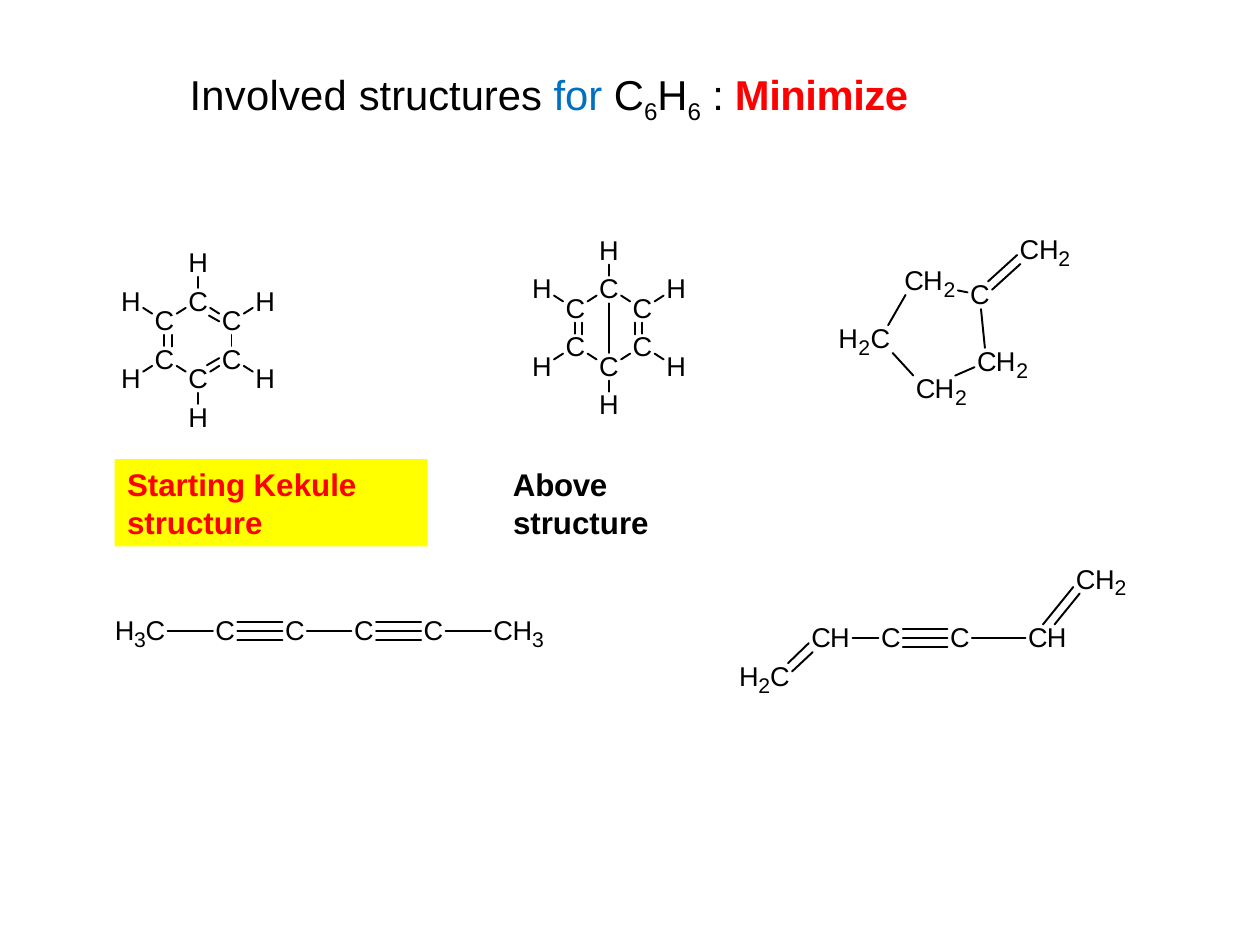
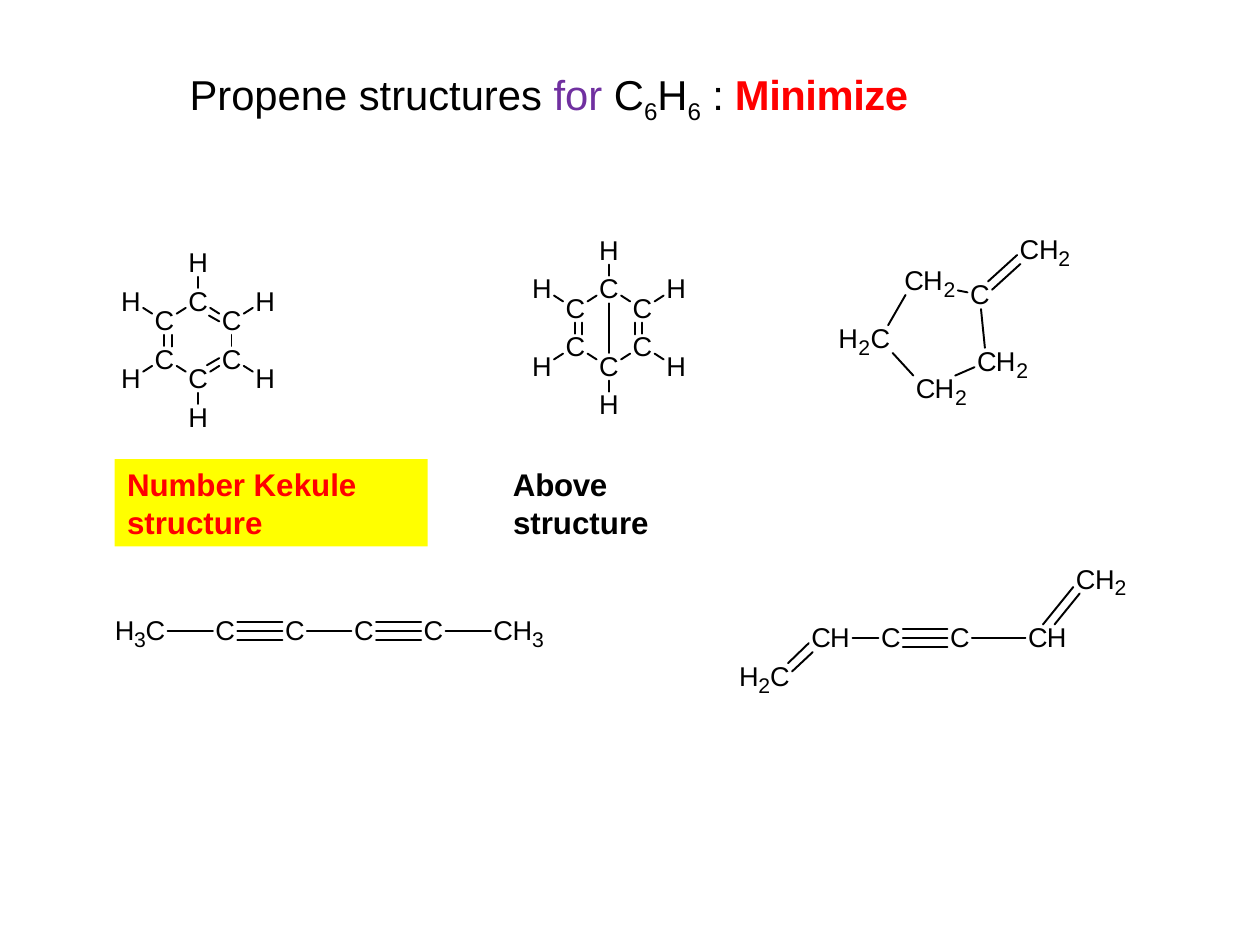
Involved: Involved -> Propene (268, 97)
for colour: blue -> purple (578, 97)
Starting: Starting -> Number (186, 486)
